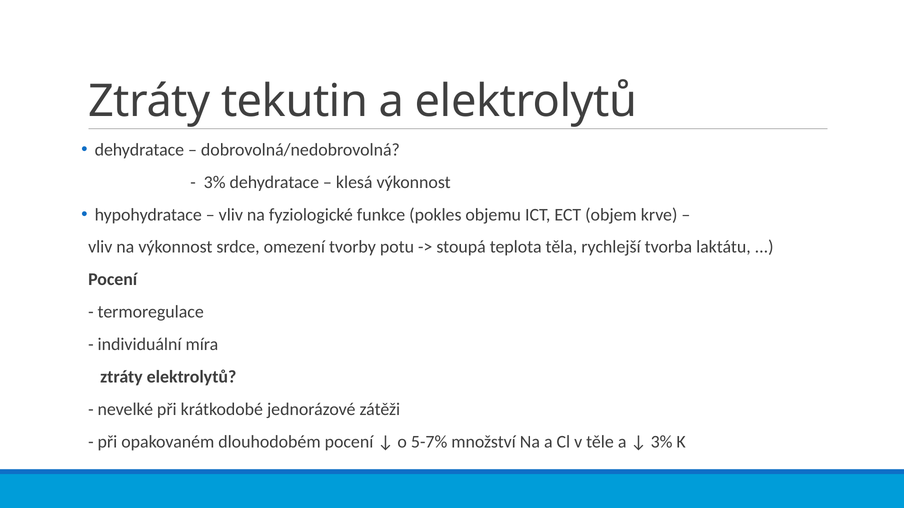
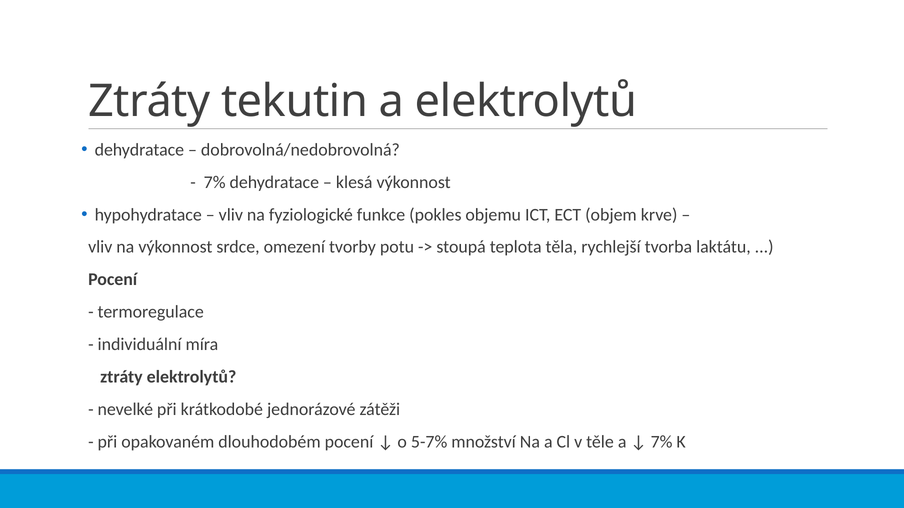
3%: 3% -> 7% (215, 182)
3%: 3% -> 7% (662, 442)
